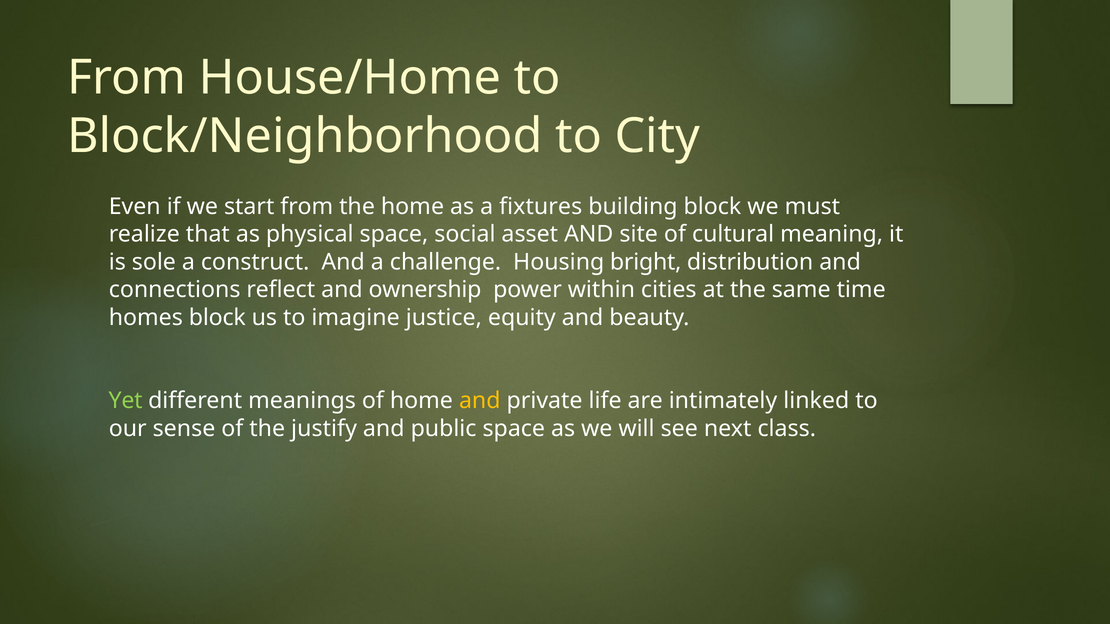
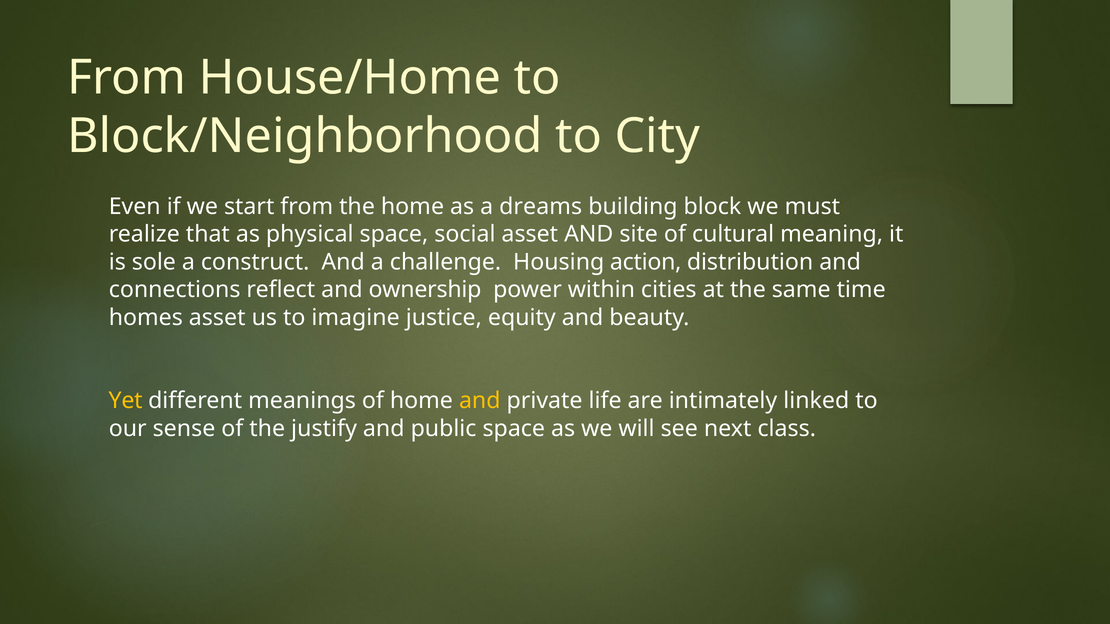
fixtures: fixtures -> dreams (541, 207)
bright: bright -> action (646, 262)
homes block: block -> asset (217, 318)
Yet colour: light green -> yellow (126, 401)
